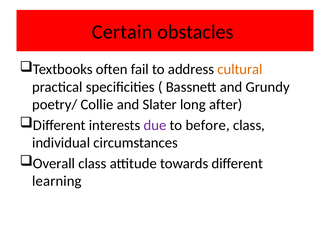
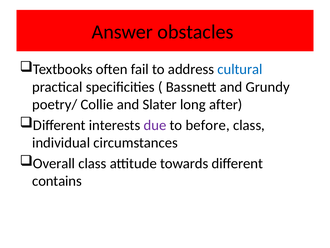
Certain: Certain -> Answer (122, 32)
cultural colour: orange -> blue (240, 69)
learning: learning -> contains (57, 181)
